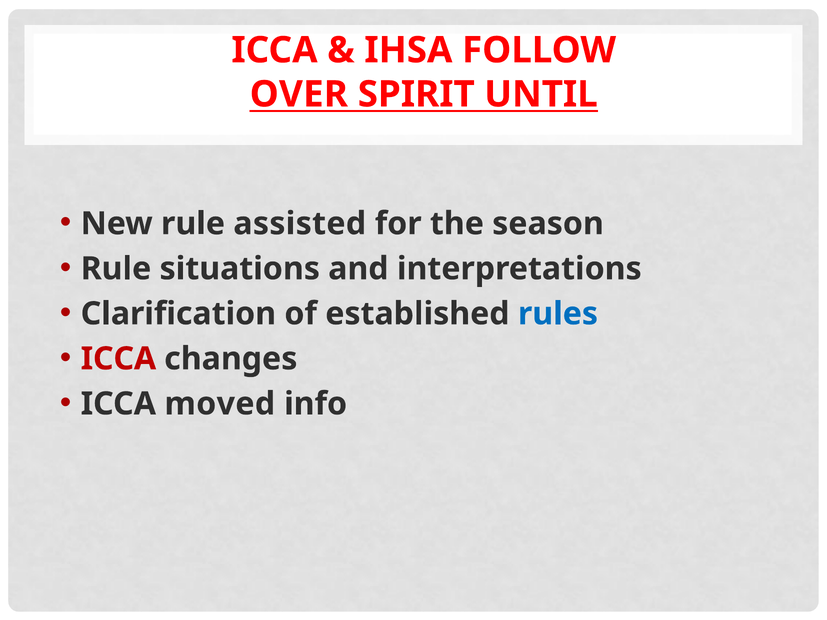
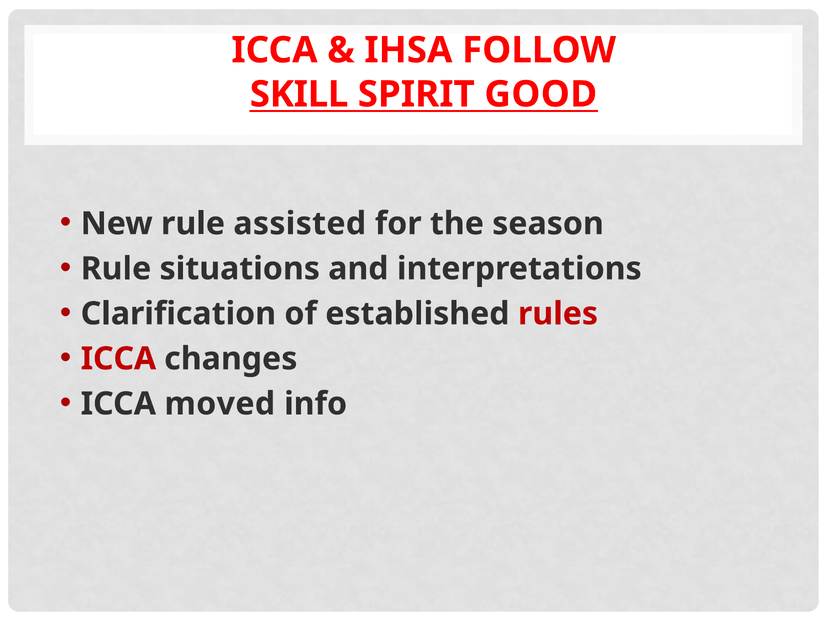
OVER: OVER -> SKILL (299, 94)
UNTIL: UNTIL -> GOOD (541, 94)
rules colour: blue -> red (558, 314)
